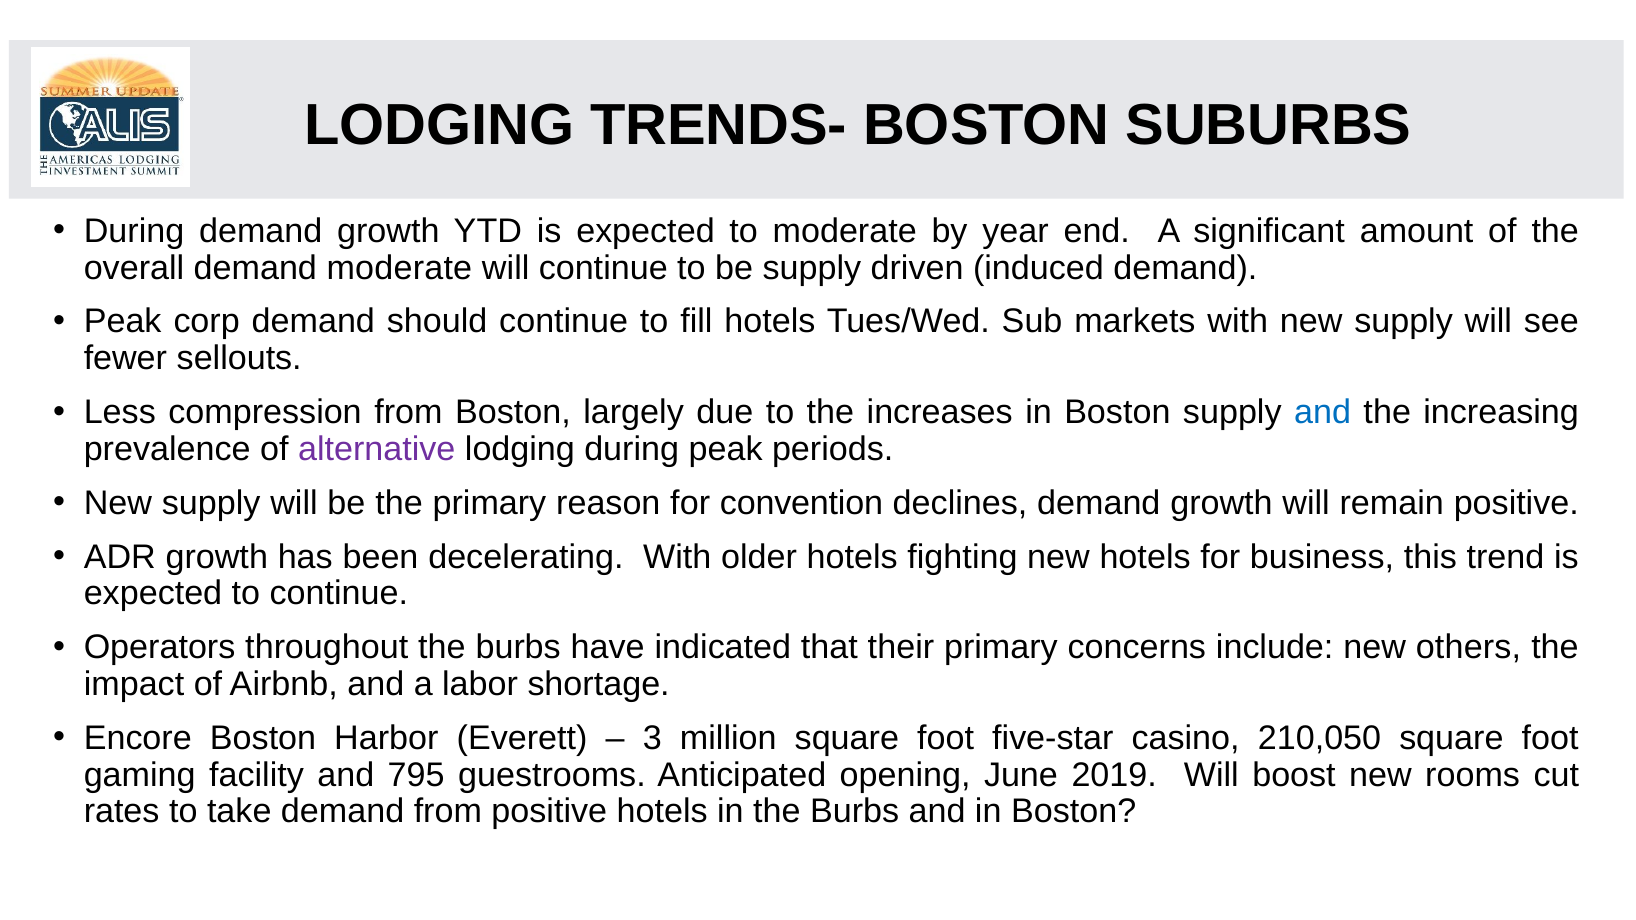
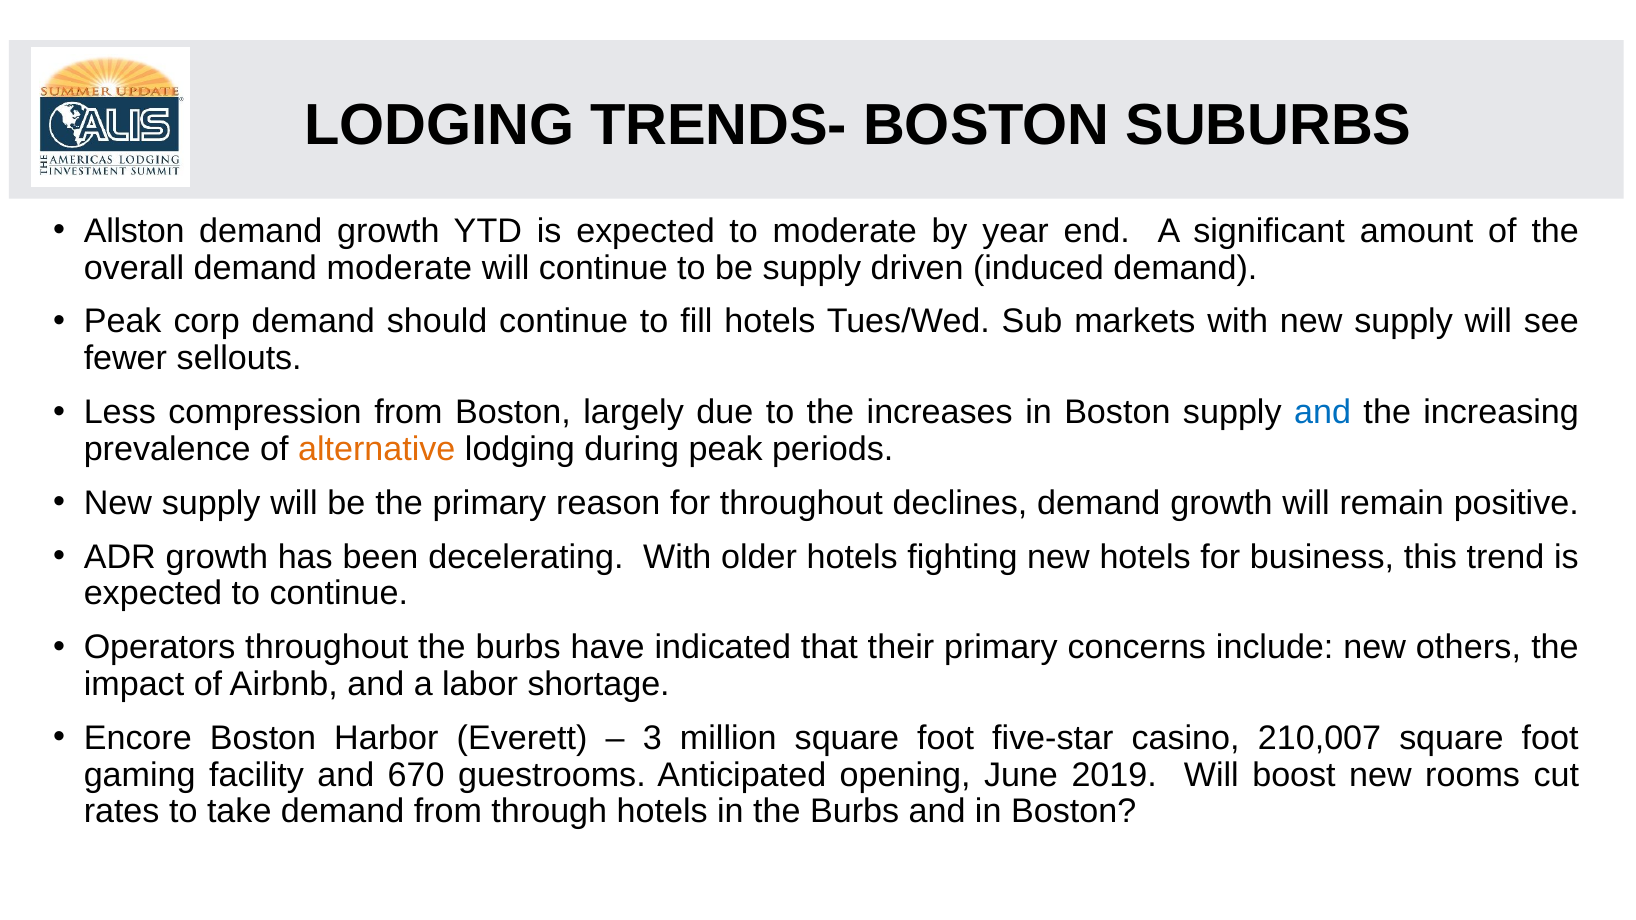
During: During -> Allston (134, 231)
alternative colour: purple -> orange (377, 449)
for convention: convention -> throughout (801, 503)
210,050: 210,050 -> 210,007 (1320, 738)
795: 795 -> 670 (416, 775)
from positive: positive -> through (549, 812)
